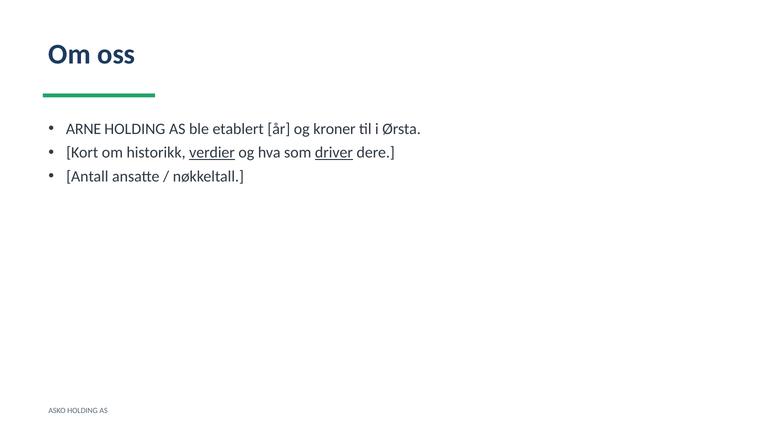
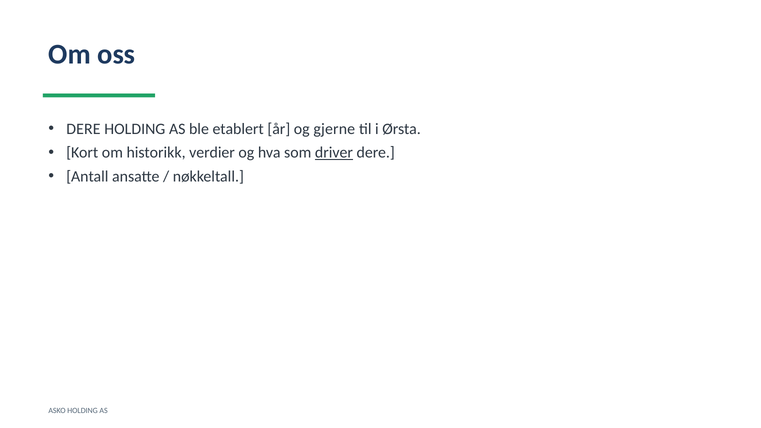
ARNE: ARNE -> DERE (83, 129)
kroner: kroner -> gjerne (334, 129)
verdier underline: present -> none (212, 153)
